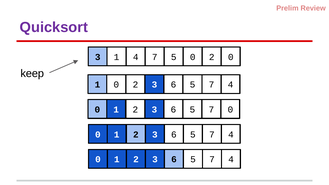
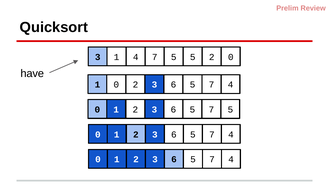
Quicksort colour: purple -> black (54, 27)
5 0: 0 -> 5 (193, 57)
keep: keep -> have (32, 73)
5 7 0: 0 -> 5 (230, 110)
